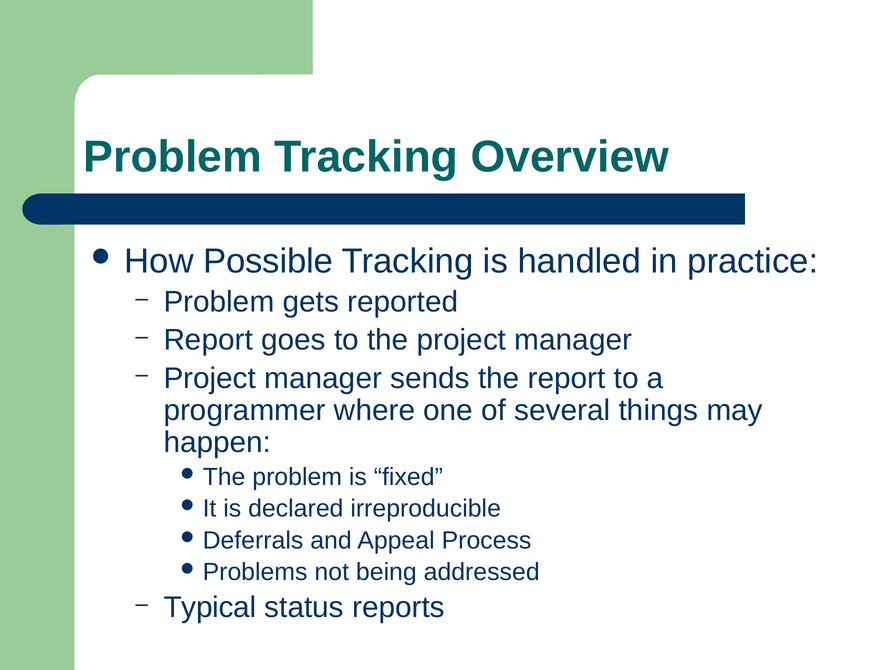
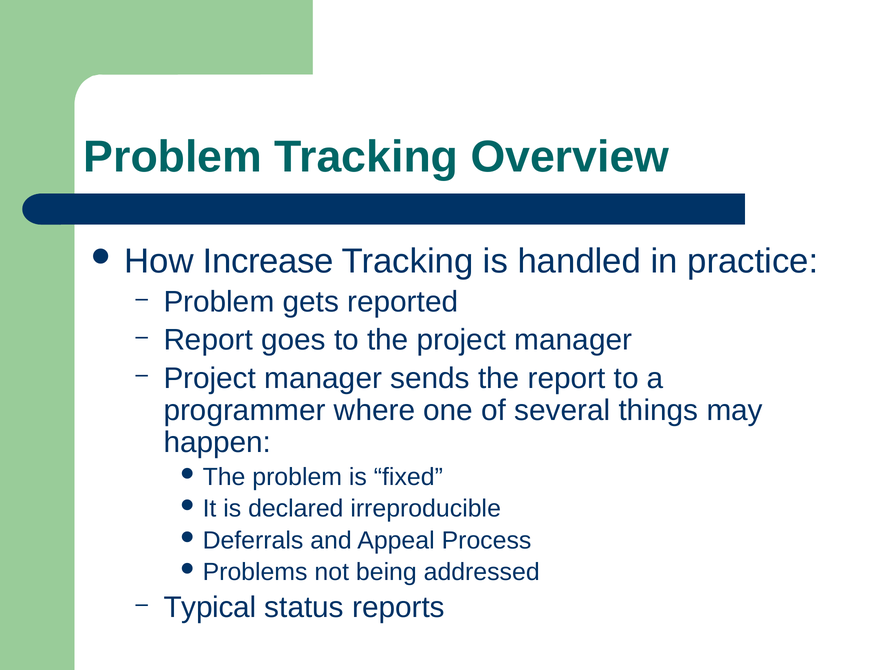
Possible: Possible -> Increase (268, 261)
